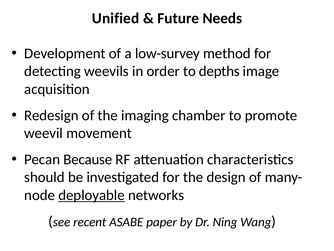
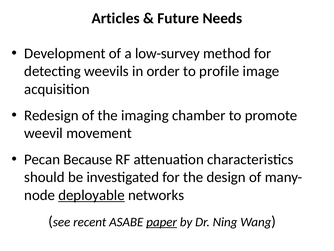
Unified: Unified -> Articles (116, 18)
depths: depths -> profile (219, 71)
paper underline: none -> present (162, 222)
